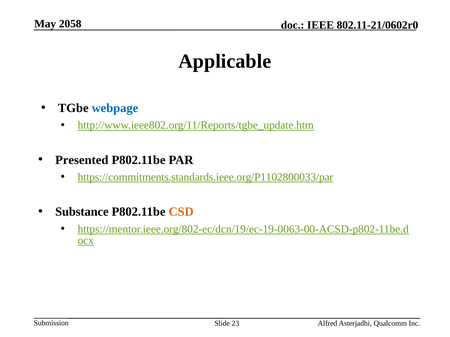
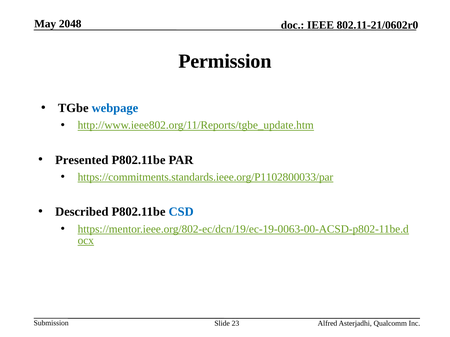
2058: 2058 -> 2048 (70, 24)
Applicable: Applicable -> Permission (225, 61)
Substance: Substance -> Described (82, 212)
CSD colour: orange -> blue (181, 212)
